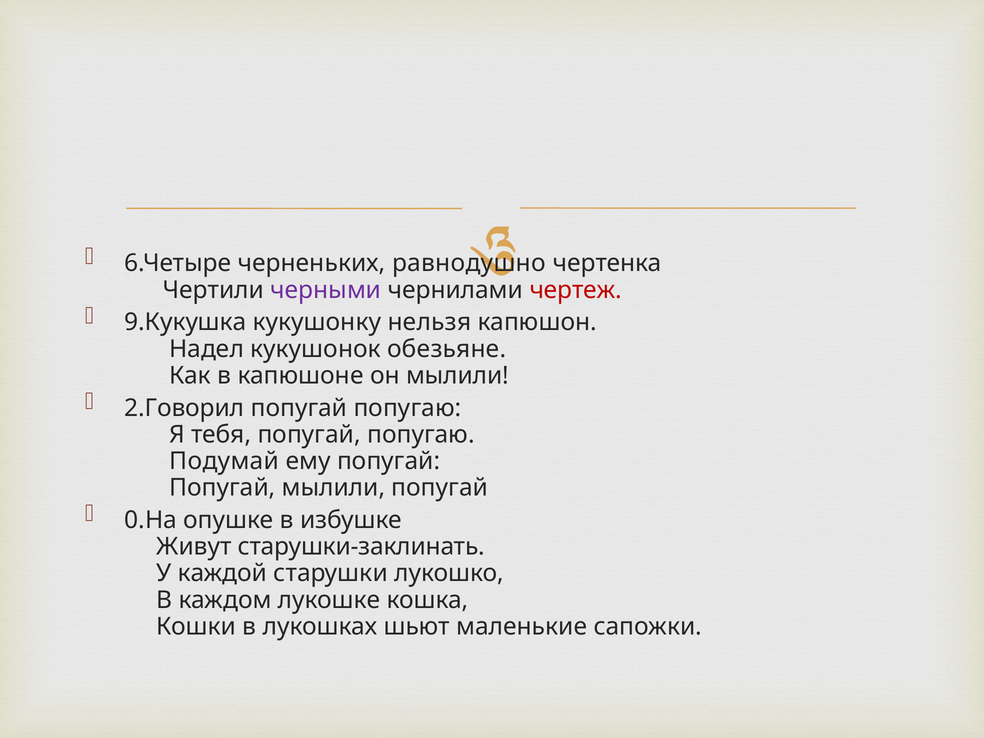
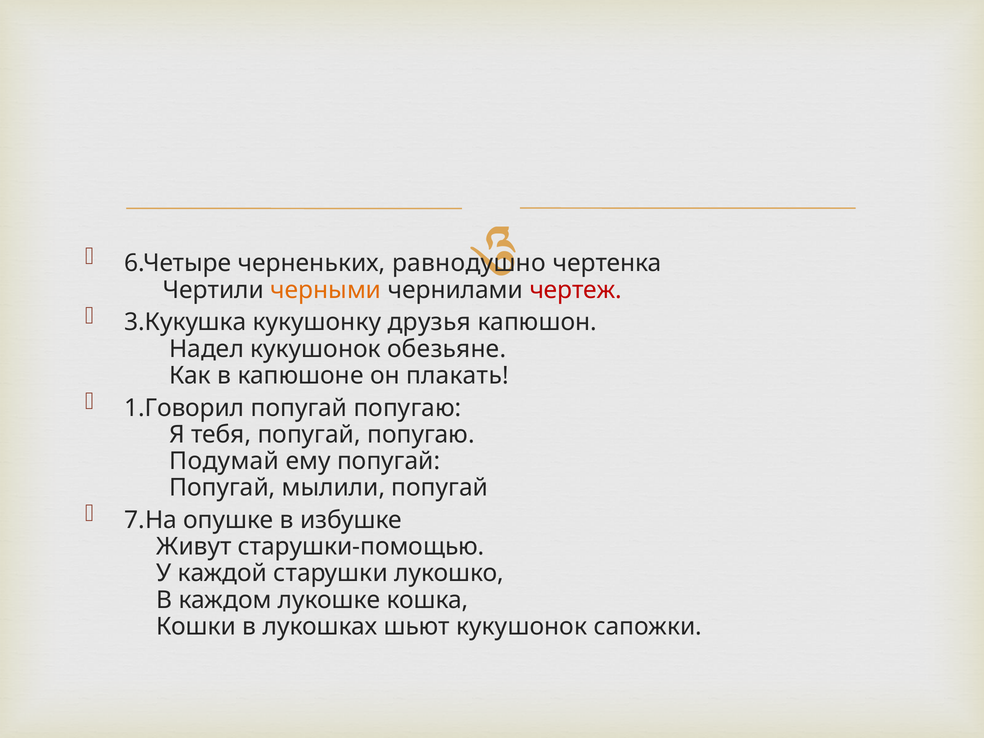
черными colour: purple -> orange (326, 290)
9.Кукушка: 9.Кукушка -> 3.Кукушка (185, 322)
нельзя: нельзя -> друзья (429, 322)
он мылили: мылили -> плакать (457, 376)
2.Говорил: 2.Говорил -> 1.Говорил (184, 408)
0.На: 0.На -> 7.На (151, 520)
старушки-заклинать: старушки-заклинать -> старушки-помощью (361, 547)
шьют маленькие: маленькие -> кукушонок (522, 626)
